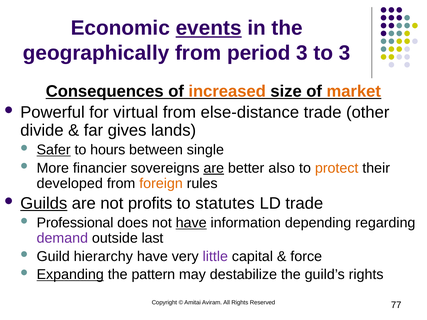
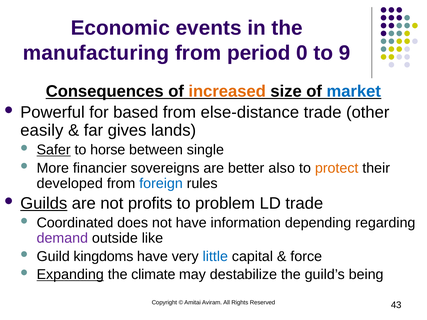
events underline: present -> none (209, 28)
geographically: geographically -> manufacturing (96, 53)
period 3: 3 -> 0 (302, 53)
to 3: 3 -> 9 (345, 53)
market colour: orange -> blue (354, 91)
virtual: virtual -> based (136, 113)
divide: divide -> easily (42, 131)
hours: hours -> horse (108, 150)
are underline: present -> none (214, 168)
foreign colour: orange -> blue (161, 184)
statutes: statutes -> problem (225, 204)
Professional: Professional -> Coordinated (75, 223)
have underline: present -> none (191, 223)
last: last -> like (152, 238)
hierarchy: hierarchy -> kingdoms (103, 257)
little colour: purple -> blue (215, 257)
pattern: pattern -> climate (153, 275)
guild’s rights: rights -> being (366, 275)
77: 77 -> 43 (396, 305)
